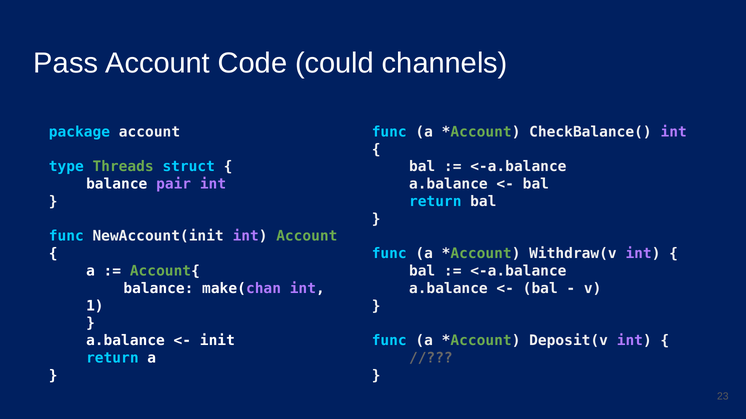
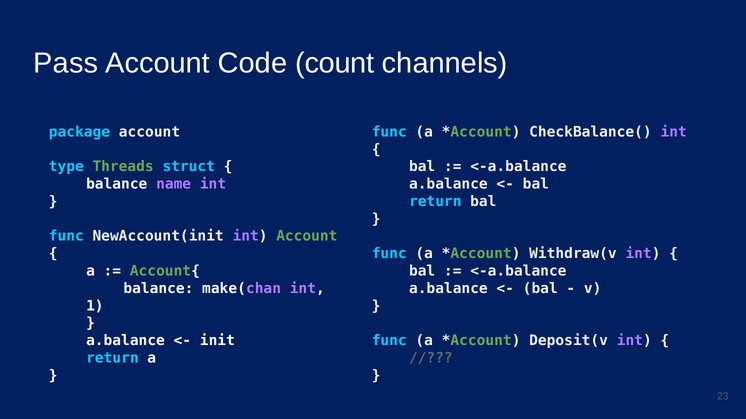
could: could -> count (335, 63)
pair: pair -> name (174, 184)
